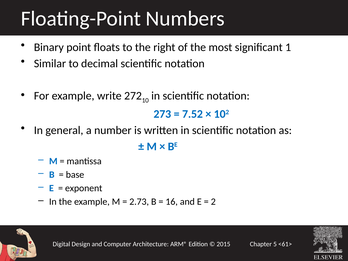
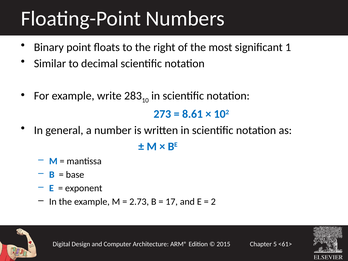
272: 272 -> 283 (133, 96)
7.52: 7.52 -> 8.61 (192, 114)
16: 16 -> 17 (172, 202)
